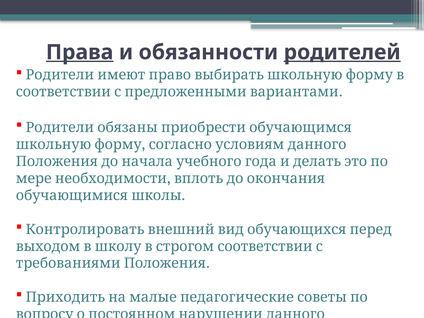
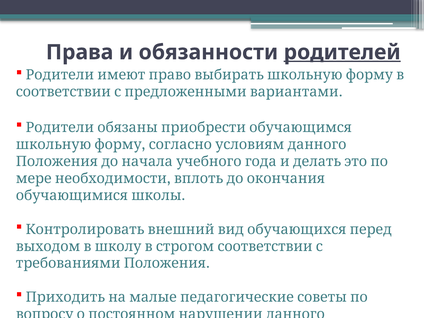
Права underline: present -> none (80, 52)
